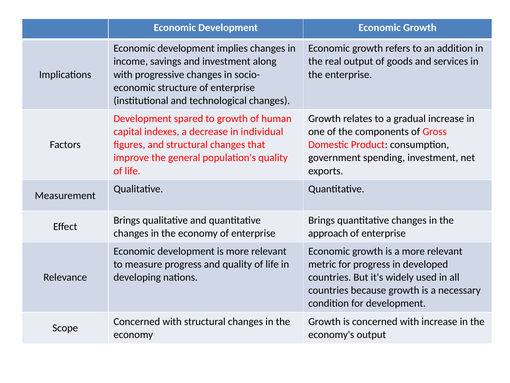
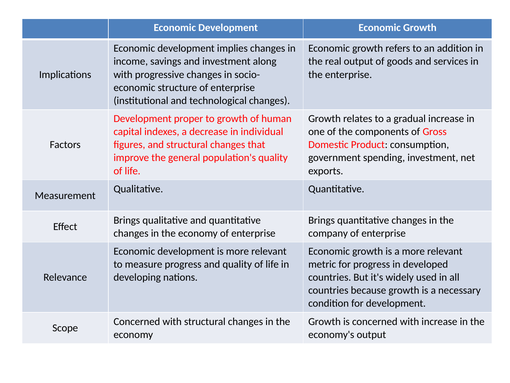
spared: spared -> proper (189, 119)
approach: approach -> company (328, 233)
